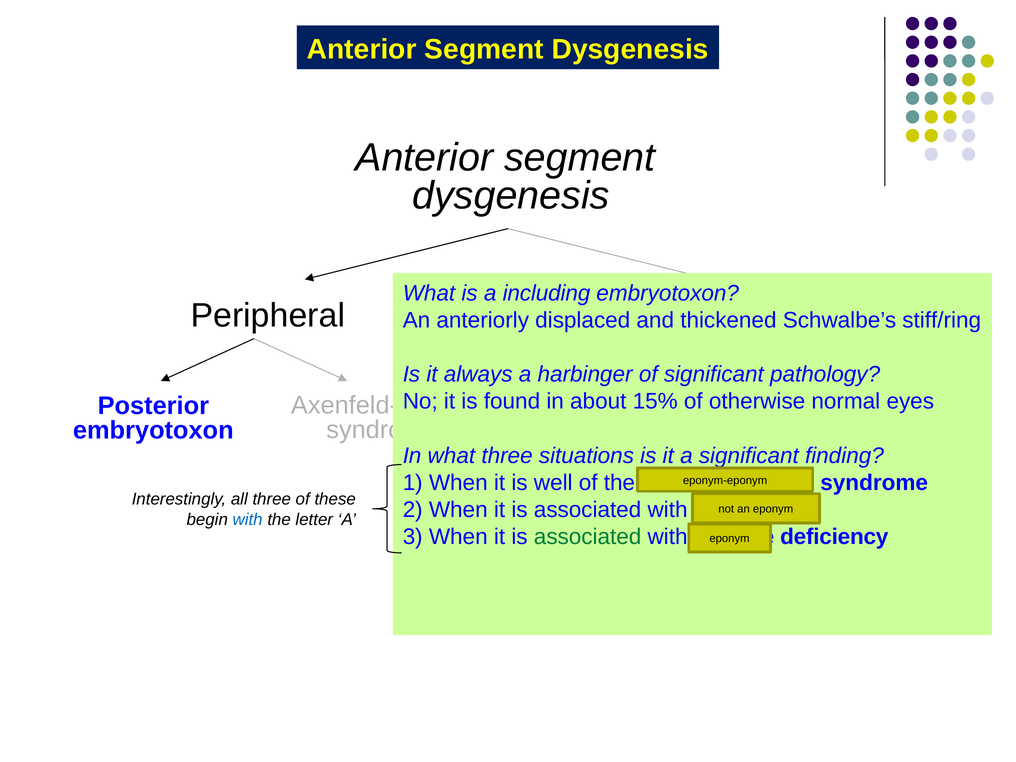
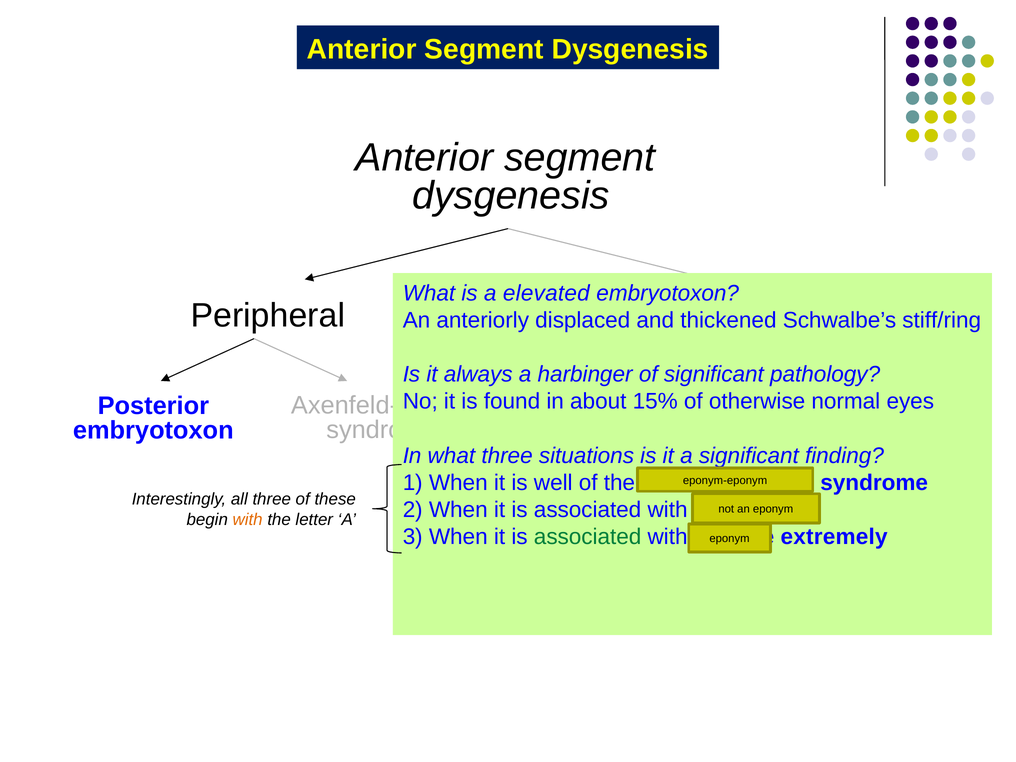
including: including -> elevated (546, 293)
with colour: blue -> orange (248, 520)
deficiency: deficiency -> extremely (834, 537)
